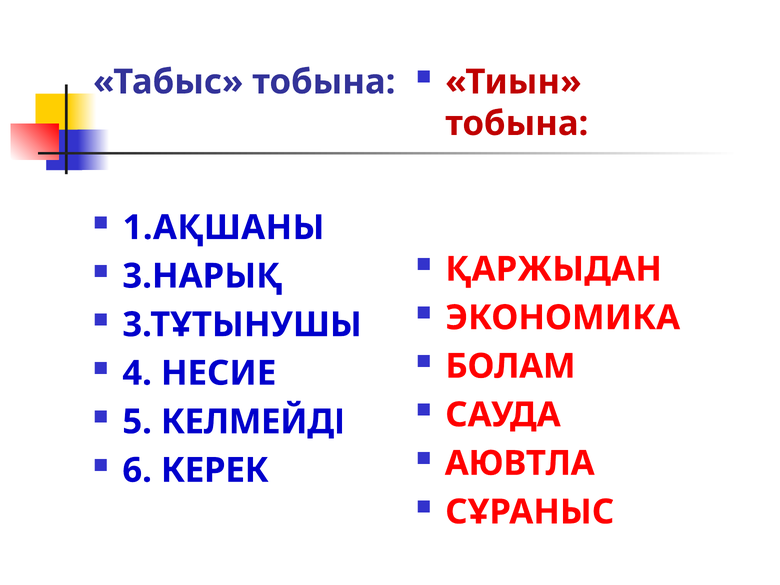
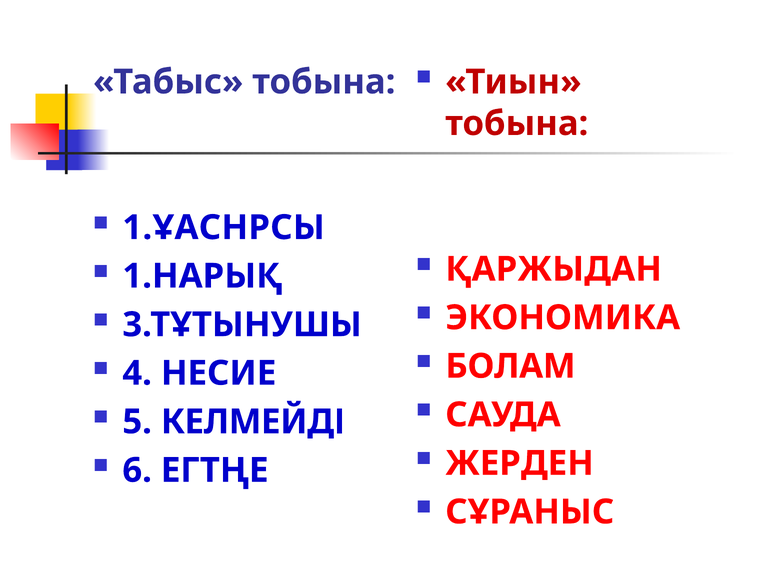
1.АҚШАНЫ: 1.АҚШАНЫ -> 1.ҰАСНРСЫ (224, 228)
3.НАРЫҚ: 3.НАРЫҚ -> 1.НАРЫҚ (202, 276)
АЮВТЛА: АЮВТЛА -> ЖЕРДЕН (520, 463)
КЕРЕК: КЕРЕК -> ЕГТҢЕ (215, 470)
